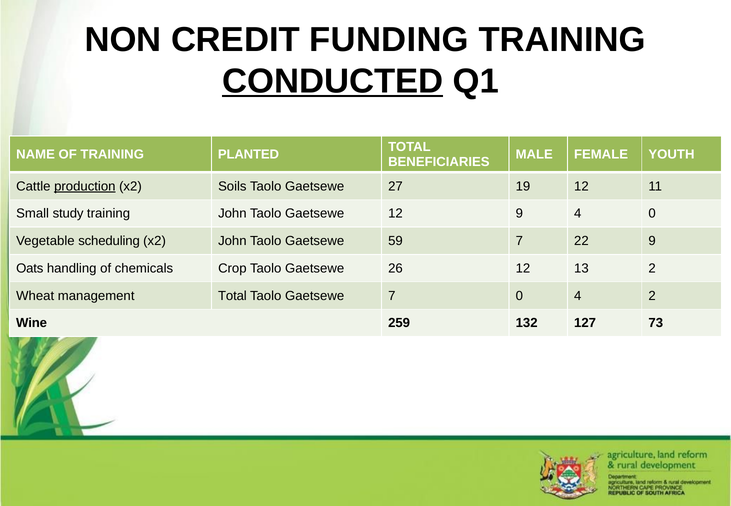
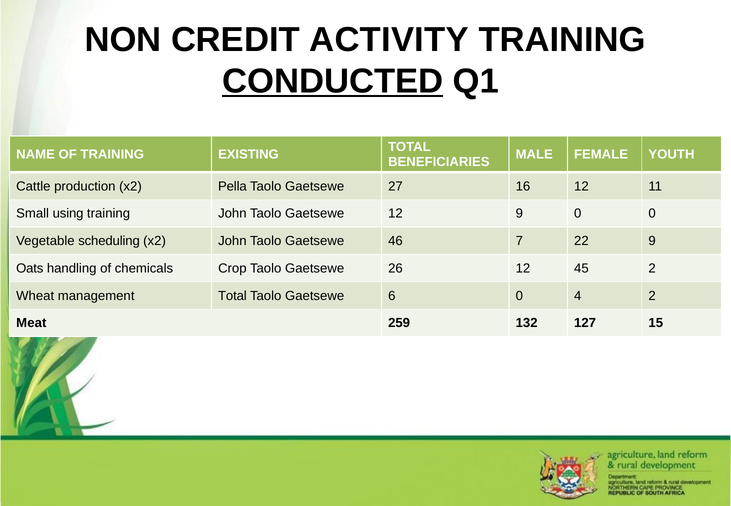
FUNDING: FUNDING -> ACTIVITY (389, 40)
PLANTED: PLANTED -> EXISTING (248, 155)
production underline: present -> none (85, 186)
Soils: Soils -> Pella (232, 186)
19: 19 -> 16 (523, 186)
study: study -> using (68, 214)
9 4: 4 -> 0 (578, 214)
59: 59 -> 46 (395, 241)
13: 13 -> 45 (581, 268)
Gaetsewe 7: 7 -> 6 (392, 296)
Wine: Wine -> Meat (31, 323)
73: 73 -> 15 (656, 323)
